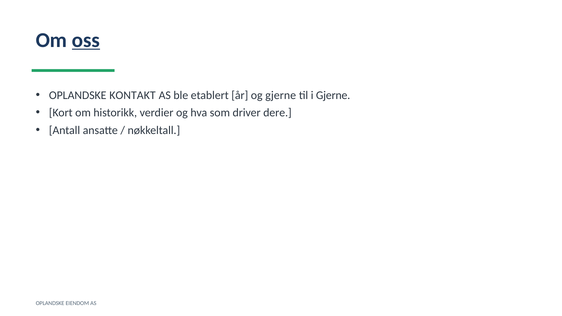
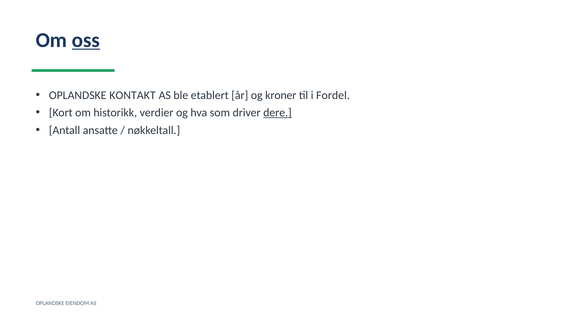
og gjerne: gjerne -> kroner (281, 95)
i Gjerne: Gjerne -> Fordel (333, 95)
dere underline: none -> present (277, 113)
